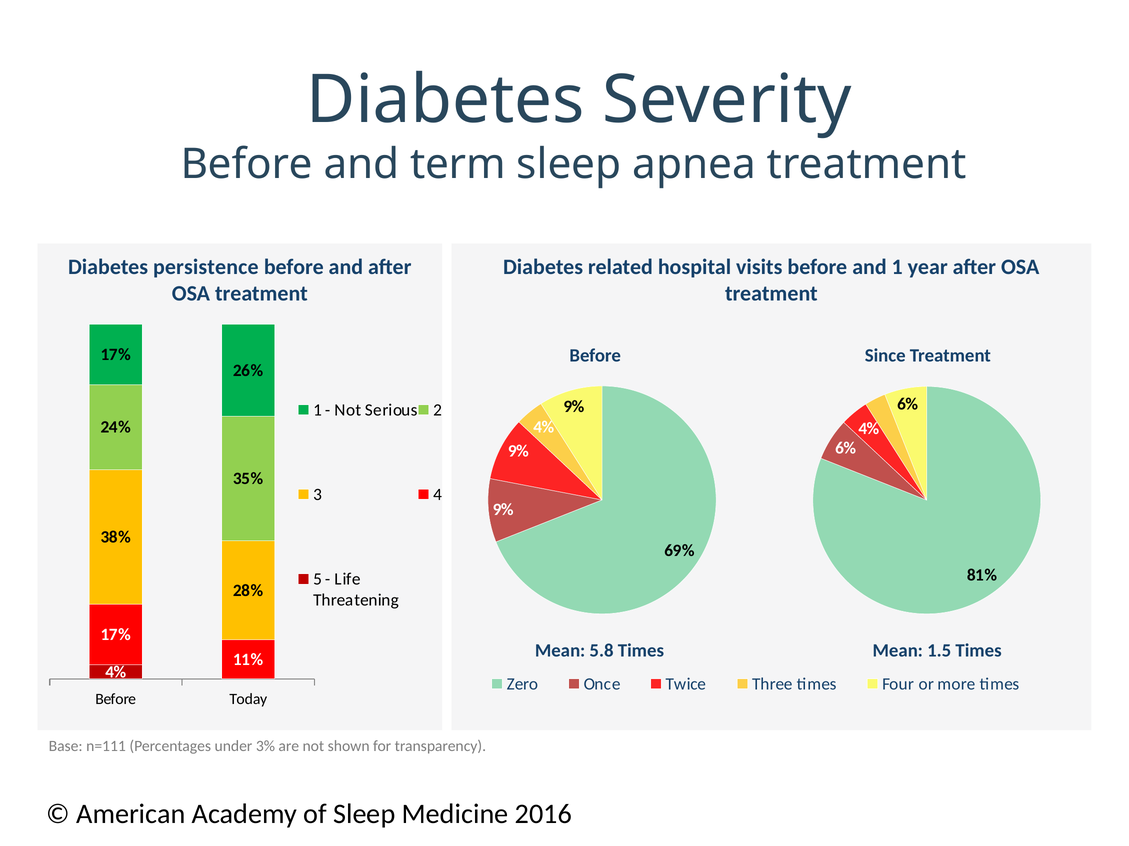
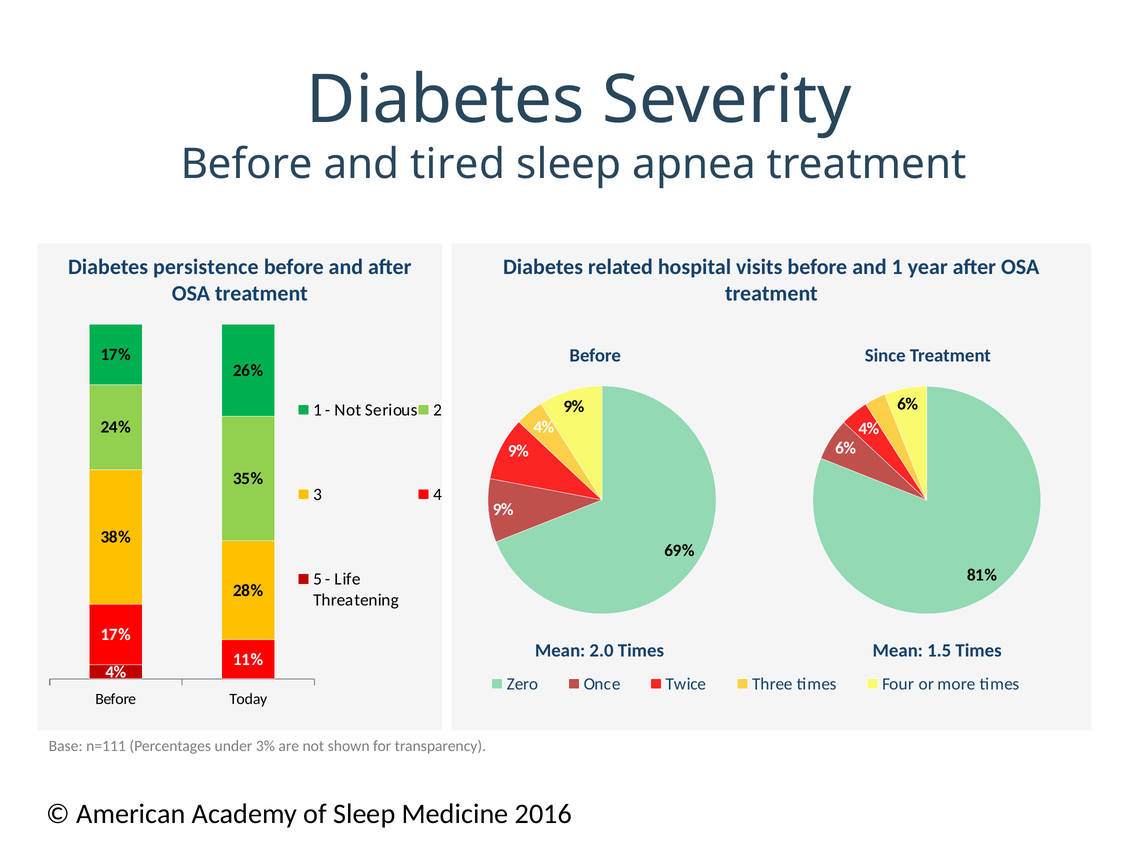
term: term -> tired (458, 164)
5.8: 5.8 -> 2.0 (602, 651)
